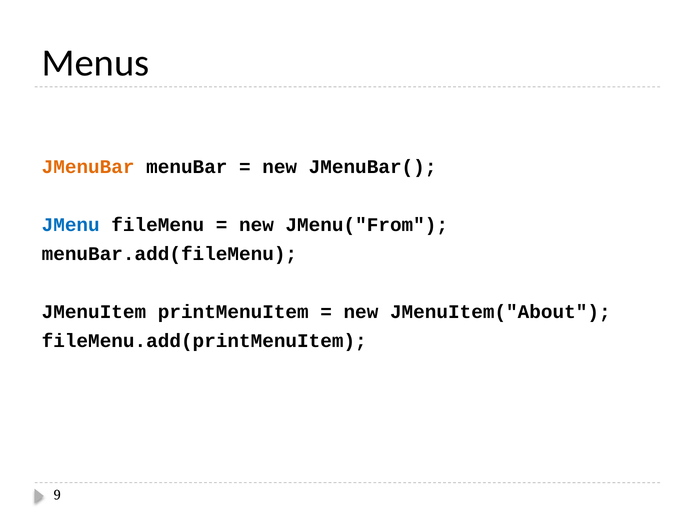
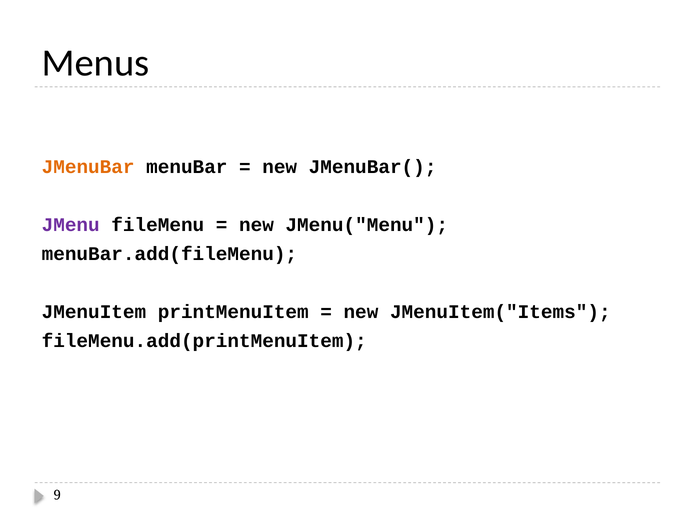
JMenu colour: blue -> purple (71, 225)
JMenu("From: JMenu("From -> JMenu("Menu (367, 225)
JMenuItem("About: JMenuItem("About -> JMenuItem("Items (500, 312)
